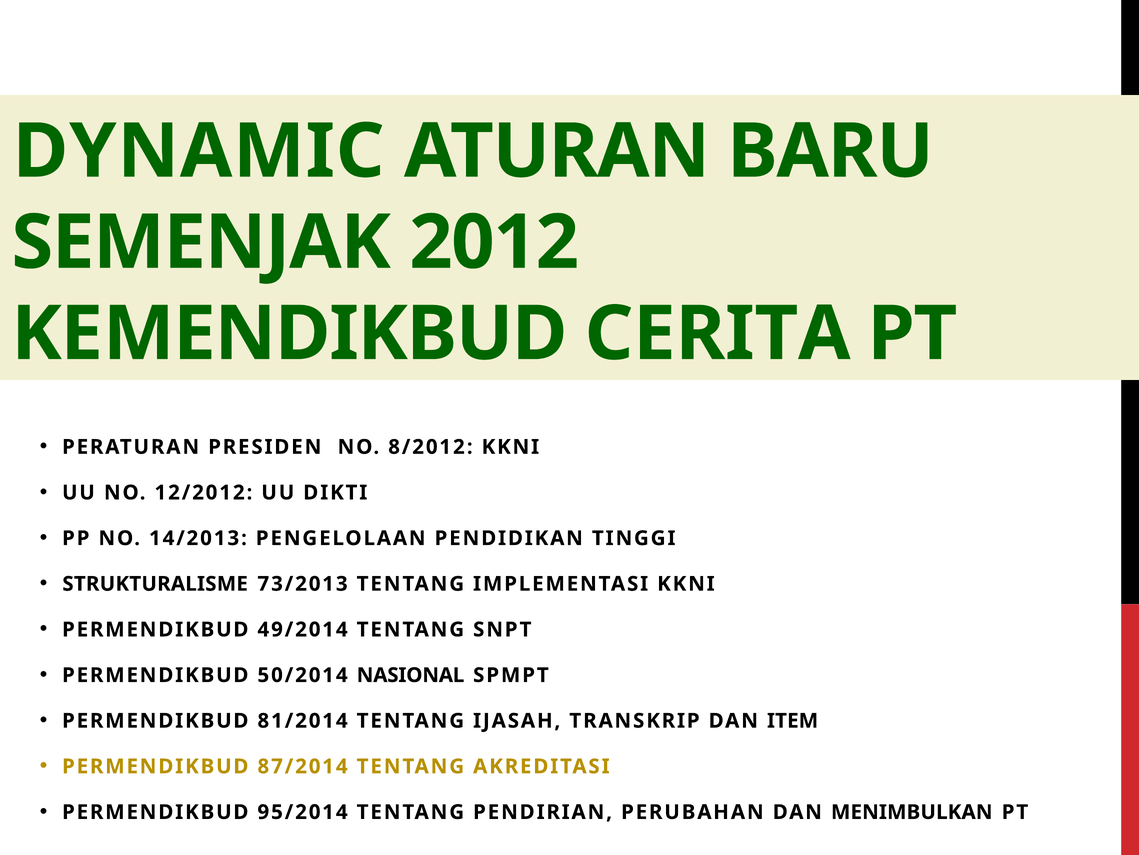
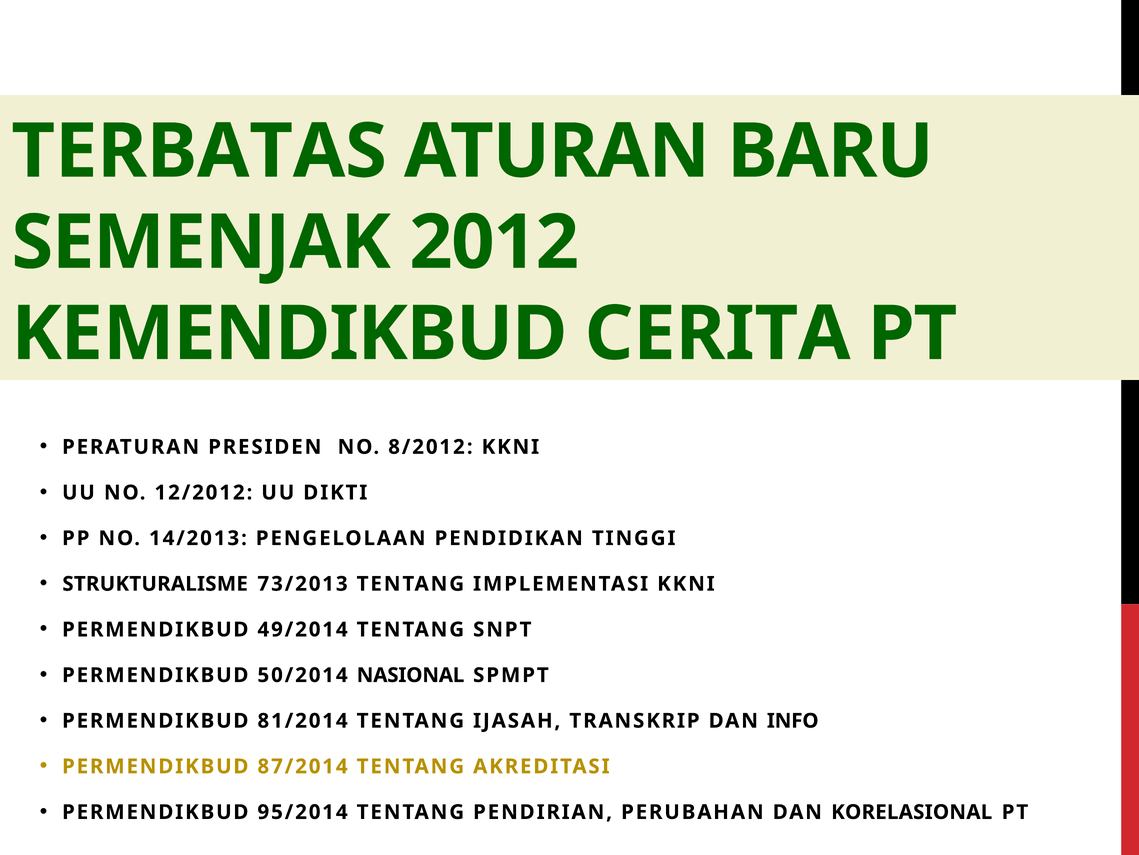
DYNAMIC: DYNAMIC -> TERBATAS (199, 151)
ITEM: ITEM -> INFO (793, 720)
MENIMBULKAN: MENIMBULKAN -> KORELASIONAL (912, 811)
